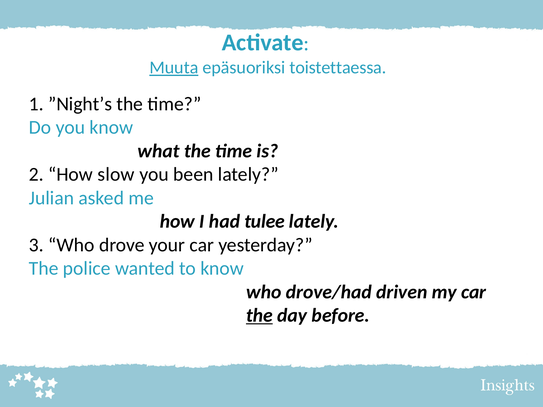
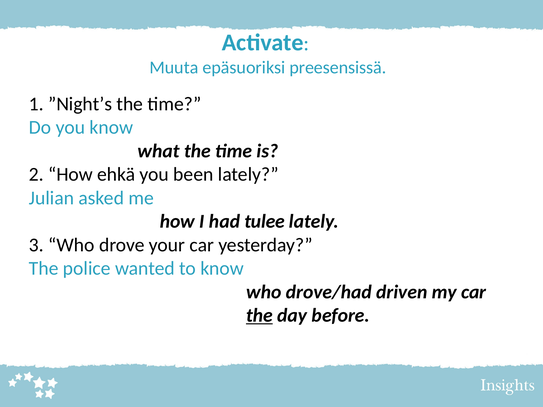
Muuta underline: present -> none (174, 68)
toistettaessa: toistettaessa -> preesensissä (338, 68)
slow: slow -> ehkä (116, 175)
